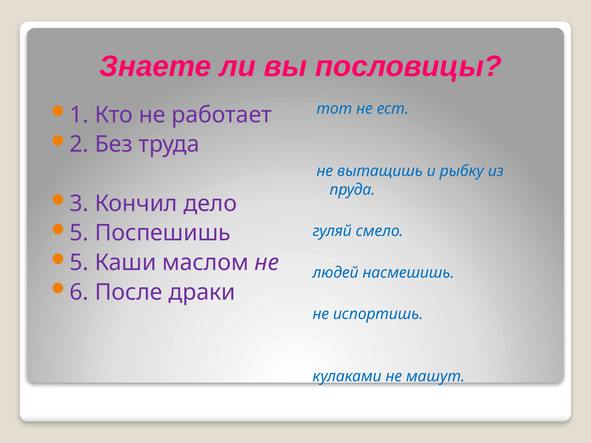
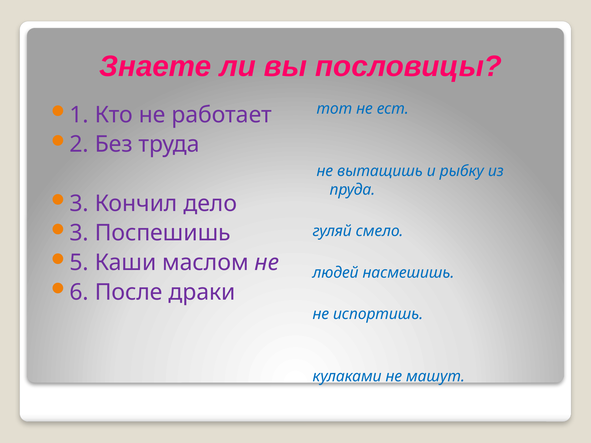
5: 5 -> 3 (79, 233)
